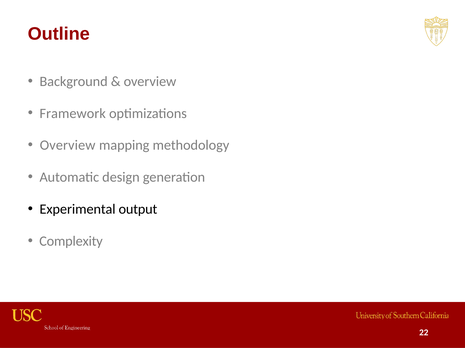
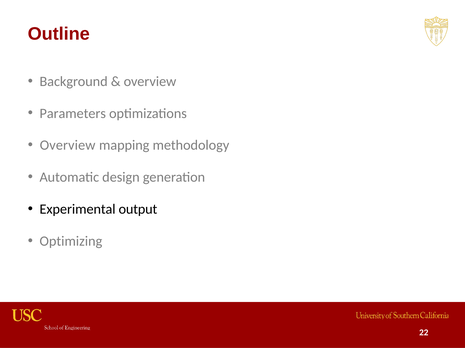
Framework: Framework -> Parameters (73, 114)
Complexity: Complexity -> Optimizing (71, 242)
